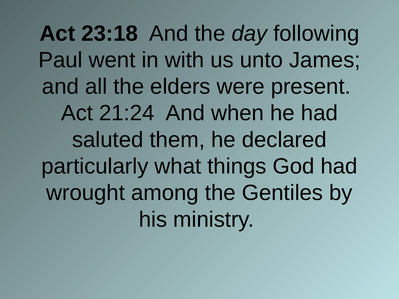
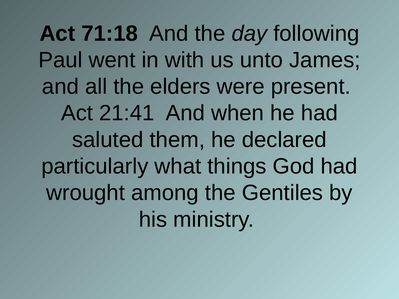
23:18: 23:18 -> 71:18 (110, 33)
21:24: 21:24 -> 21:41 (127, 113)
